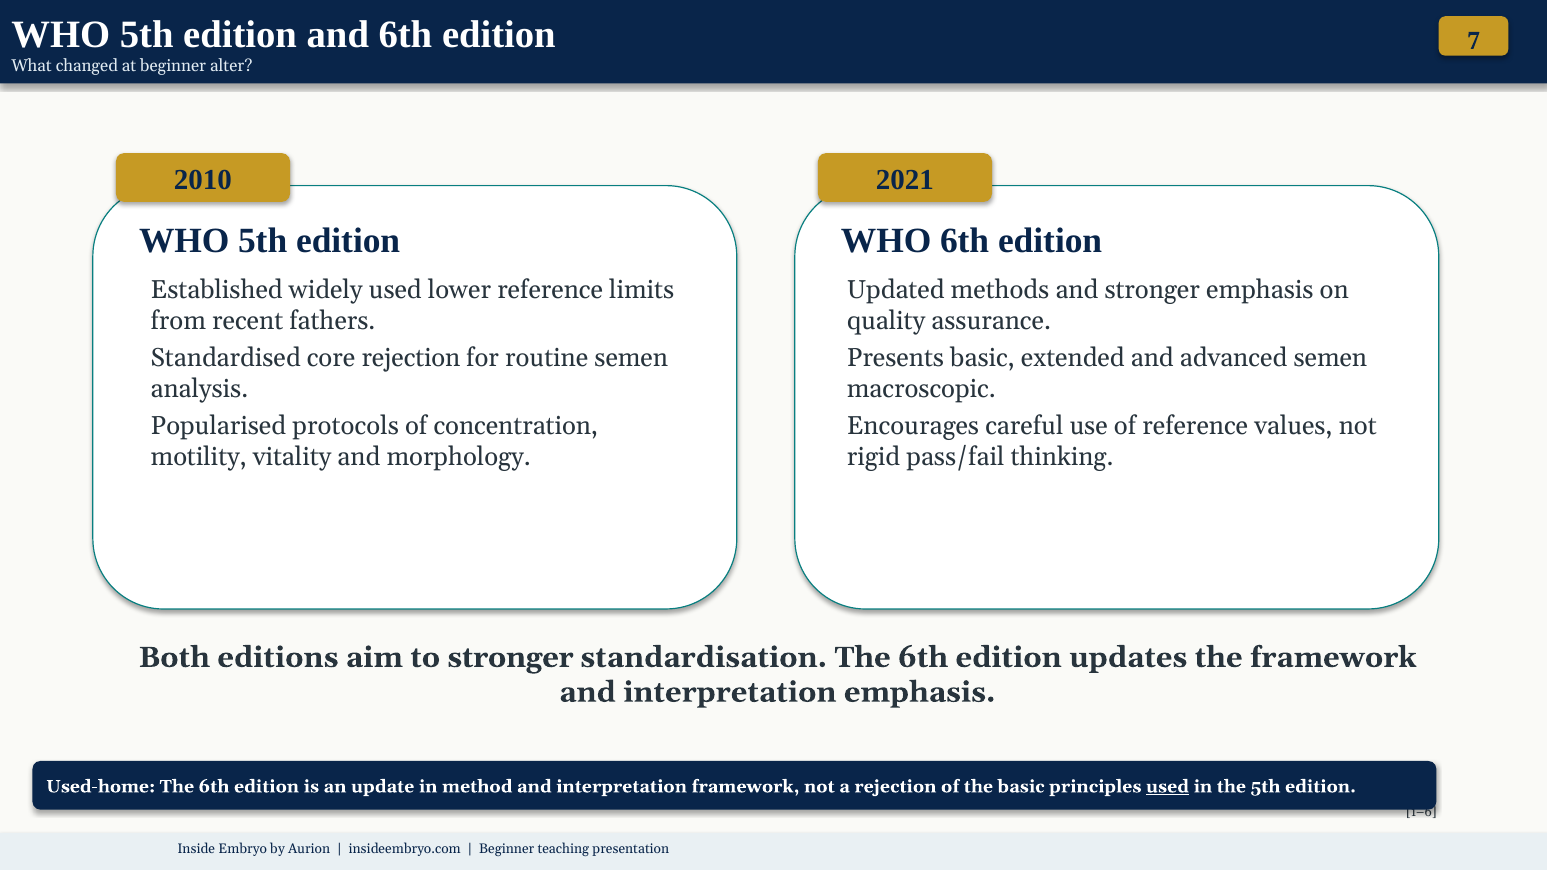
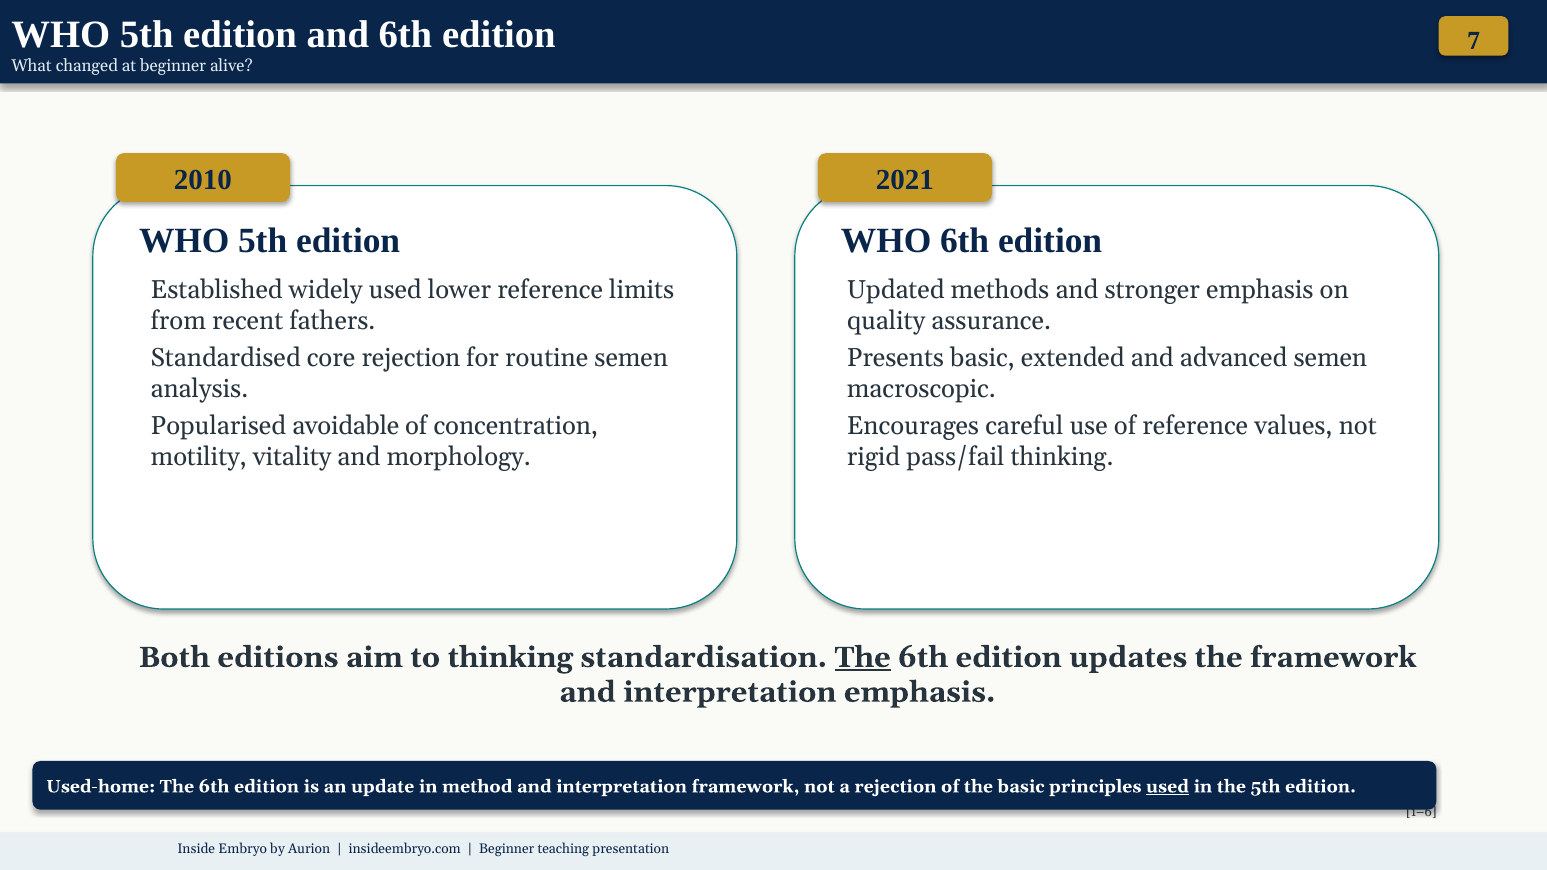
alter: alter -> alive (231, 66)
protocols: protocols -> avoidable (346, 426)
to stronger: stronger -> thinking (510, 657)
The underline: none -> present (863, 657)
